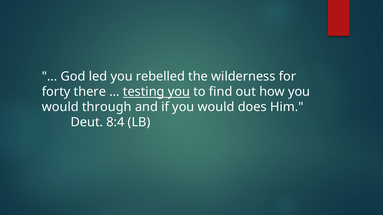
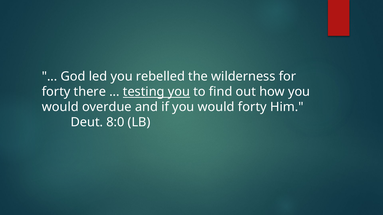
through: through -> overdue (107, 107)
would does: does -> forty (252, 107)
8:4: 8:4 -> 8:0 (115, 122)
